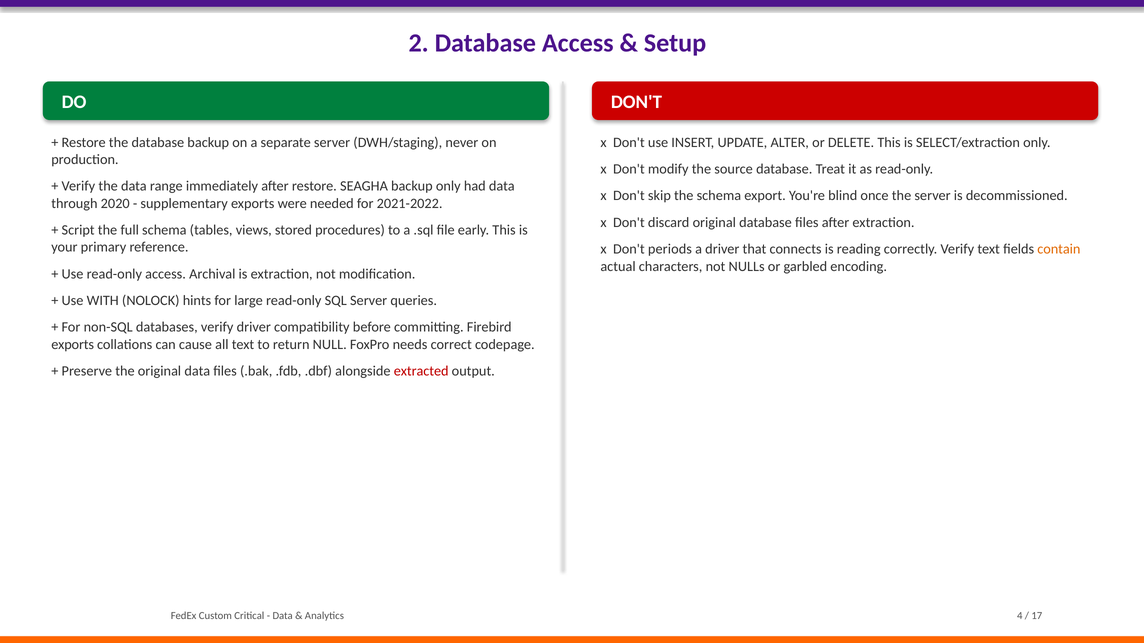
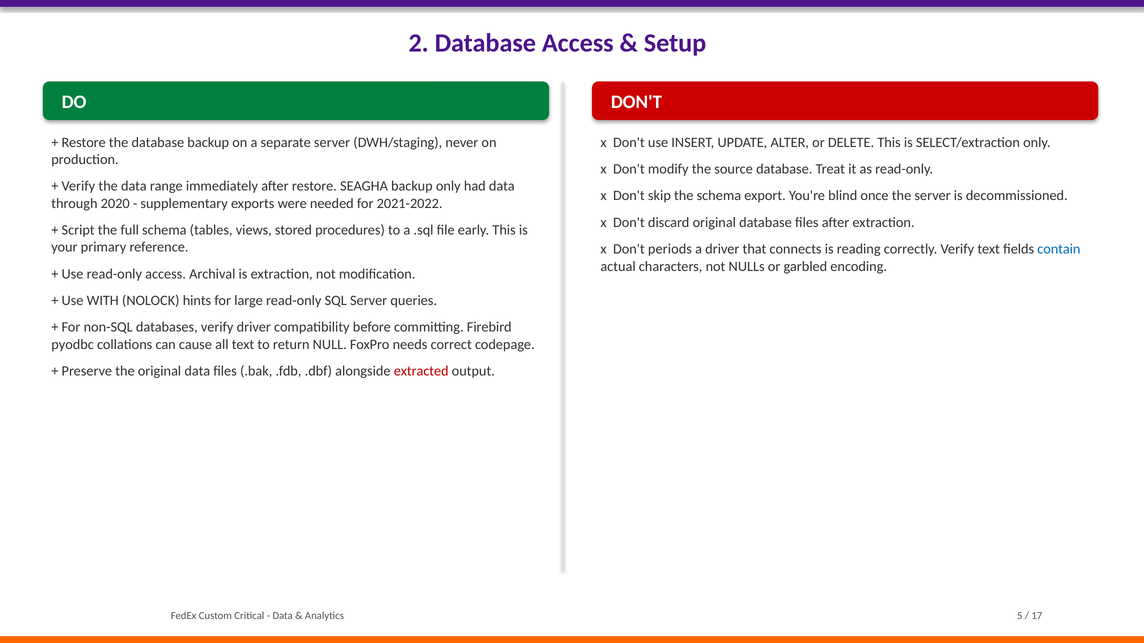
contain colour: orange -> blue (1059, 249)
exports: exports -> pyodbc (73, 345)
4: 4 -> 5 (1020, 616)
